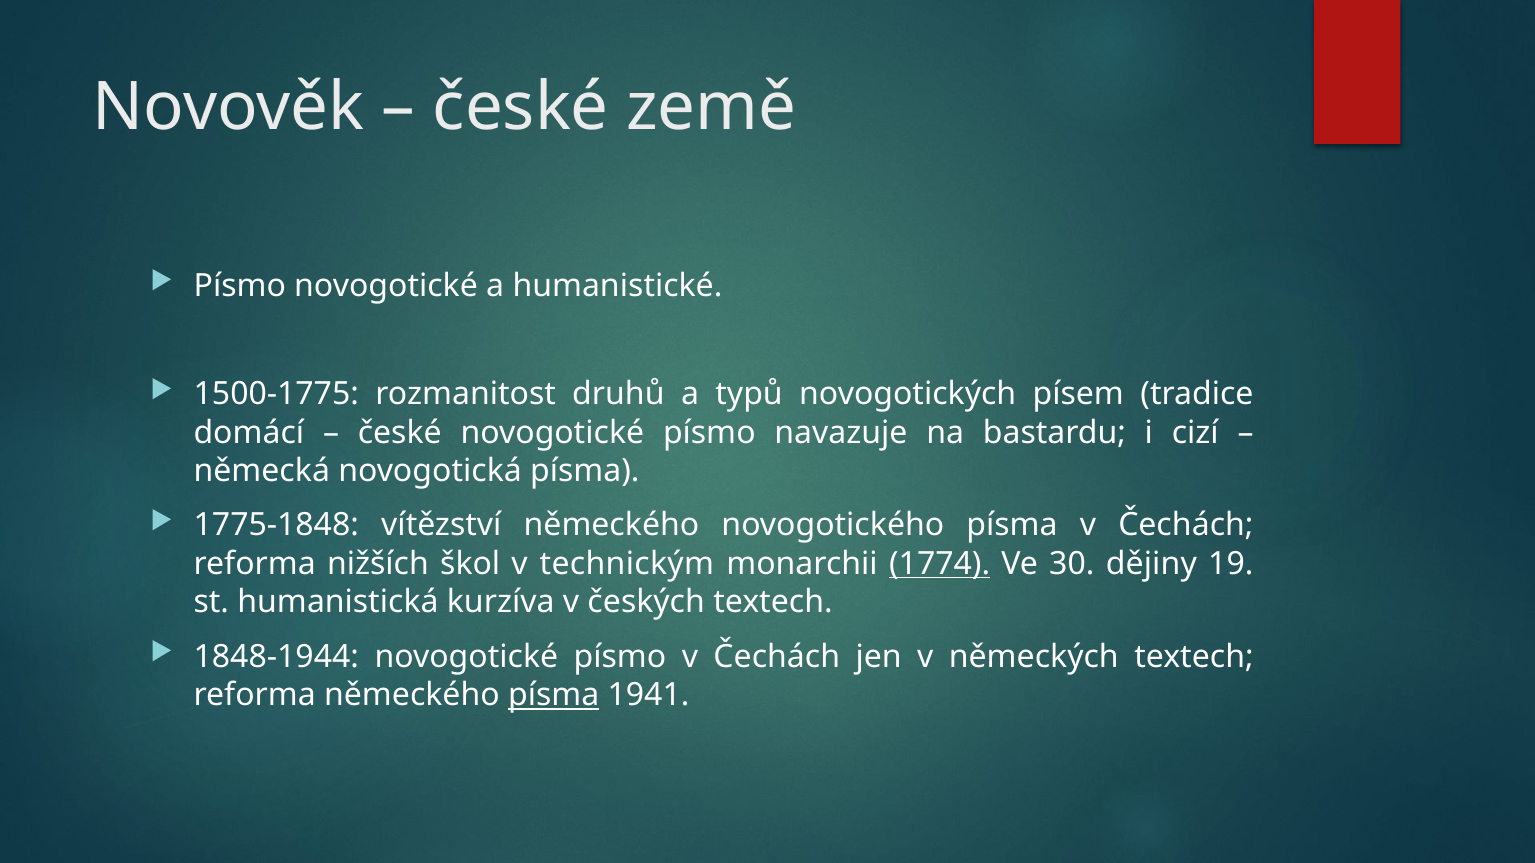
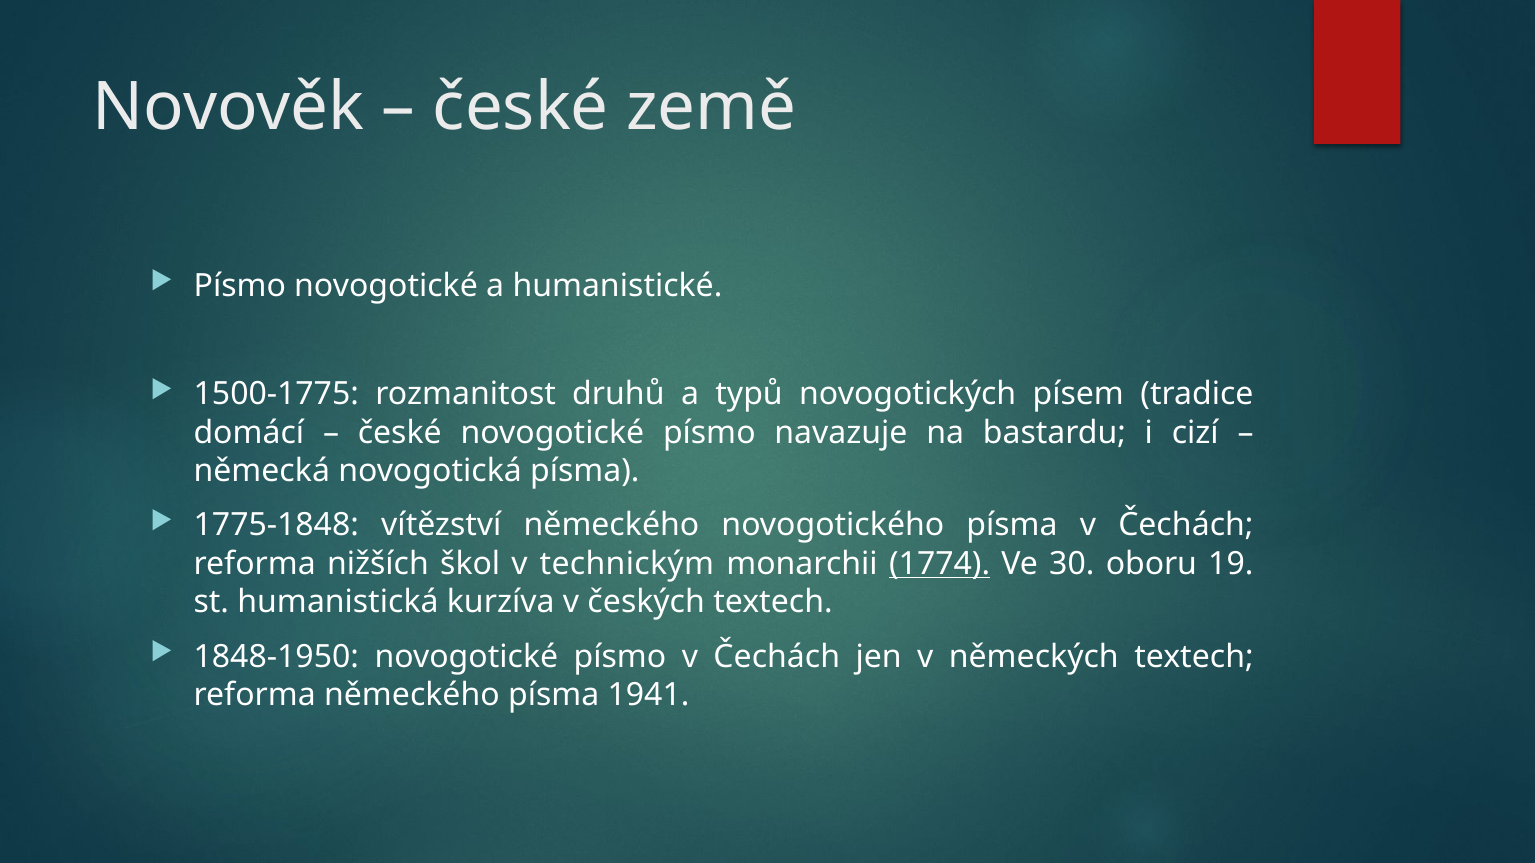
dějiny: dějiny -> oboru (1151, 564)
1848-1944: 1848-1944 -> 1848-1950 (276, 657)
písma underline: present -> none (554, 695)
